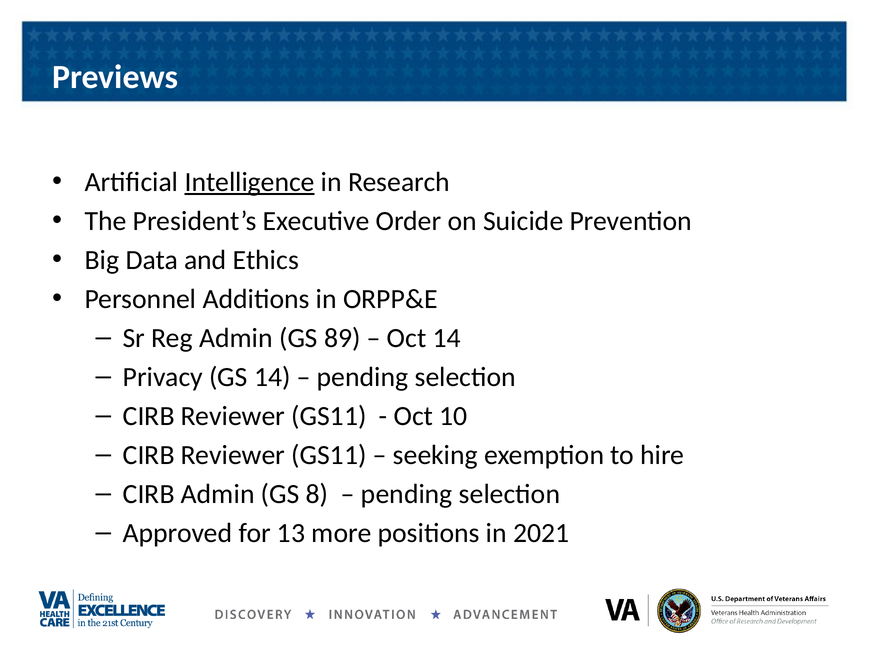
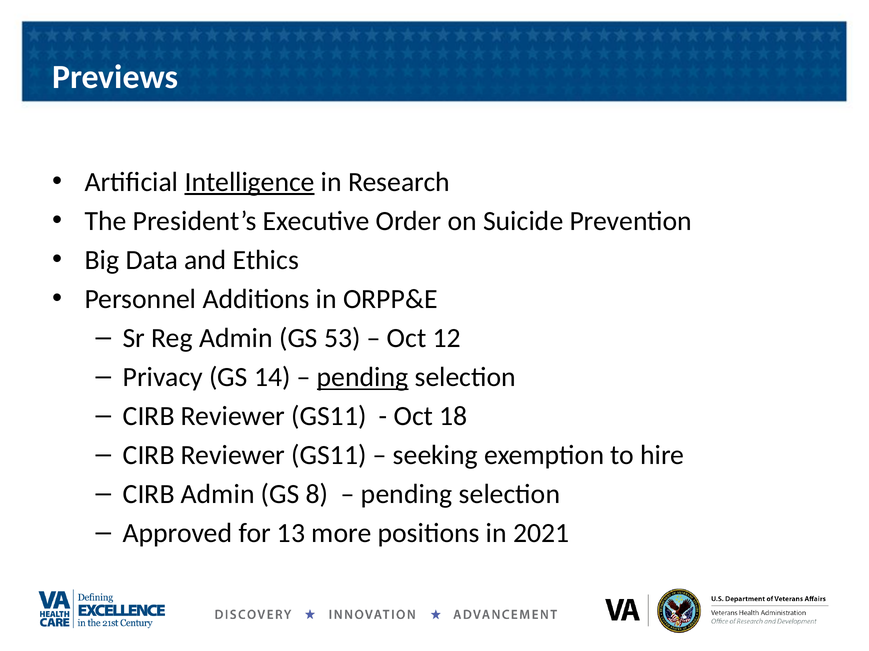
89: 89 -> 53 (342, 339)
Oct 14: 14 -> 12 (447, 339)
pending underline: none -> present (363, 378)
10: 10 -> 18 (453, 417)
